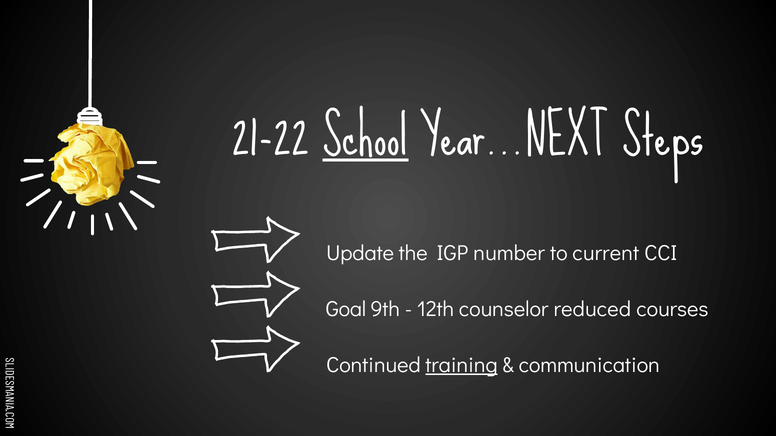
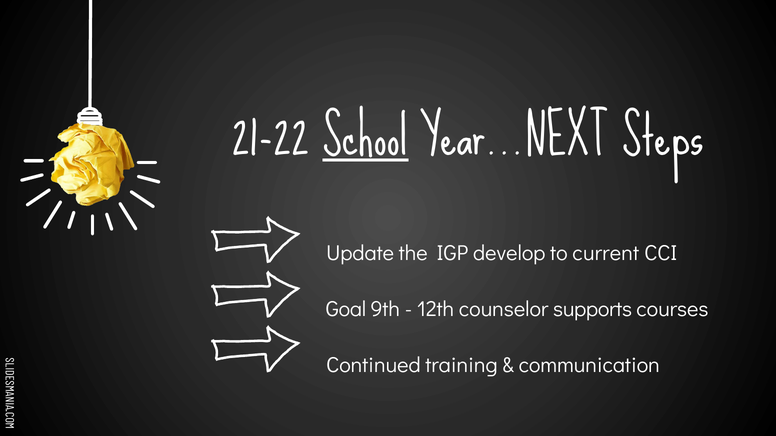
number: number -> develop (509, 253)
reduced: reduced -> supports (593, 309)
training underline: present -> none (462, 365)
